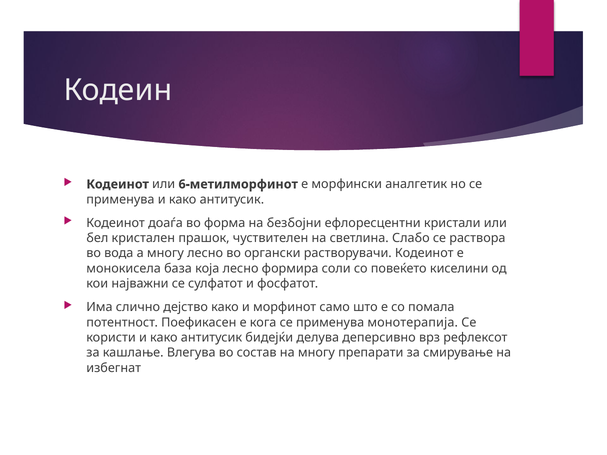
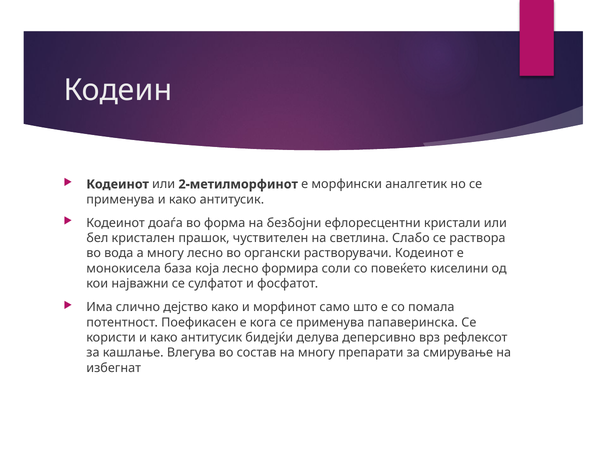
6-метилморфинот: 6-метилморфинот -> 2-метилморфинот (238, 184)
монотерапија: монотерапија -> папаверинска (413, 323)
